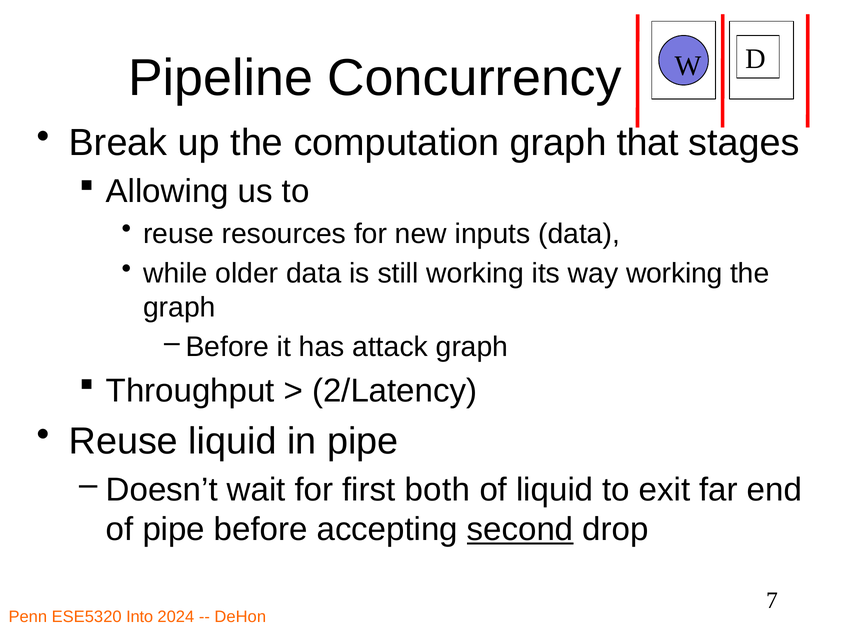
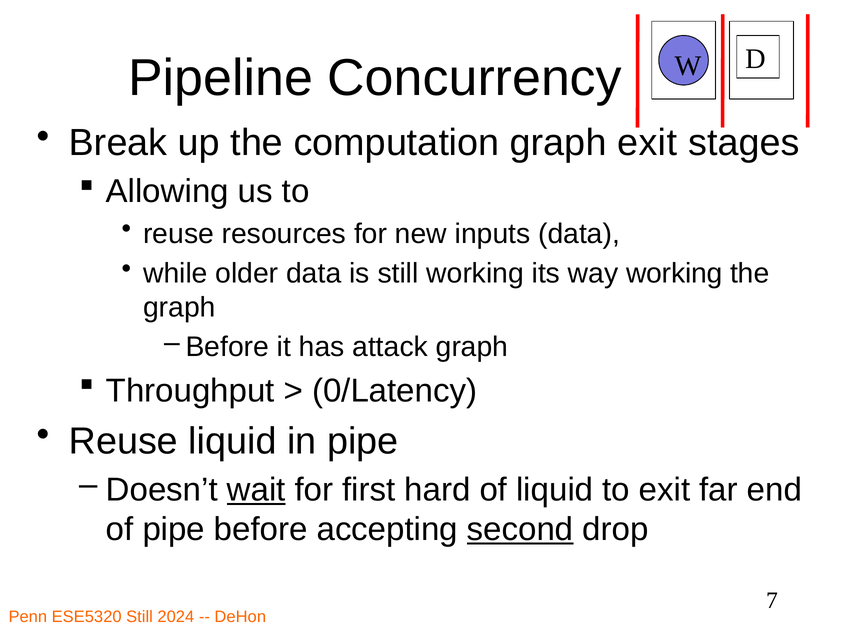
graph that: that -> exit (647, 143)
2/Latency: 2/Latency -> 0/Latency (395, 391)
wait underline: none -> present (256, 490)
both: both -> hard (437, 490)
ESE5320 Into: Into -> Still (140, 617)
